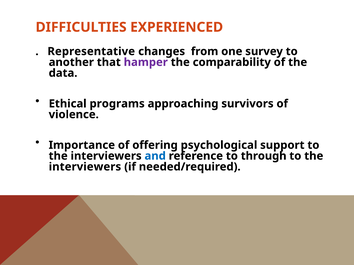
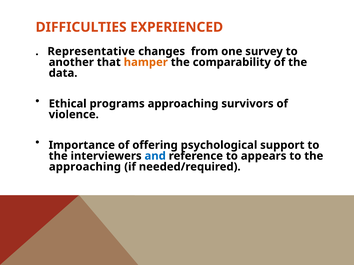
hamper colour: purple -> orange (146, 62)
through: through -> appears (264, 156)
interviewers: interviewers -> approaching (85, 167)
